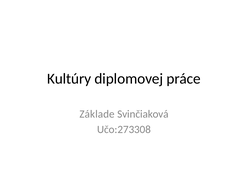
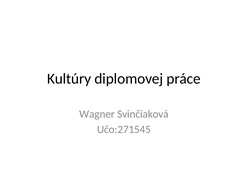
Základe: Základe -> Wagner (97, 114)
Učo:273308: Učo:273308 -> Učo:271545 (124, 129)
